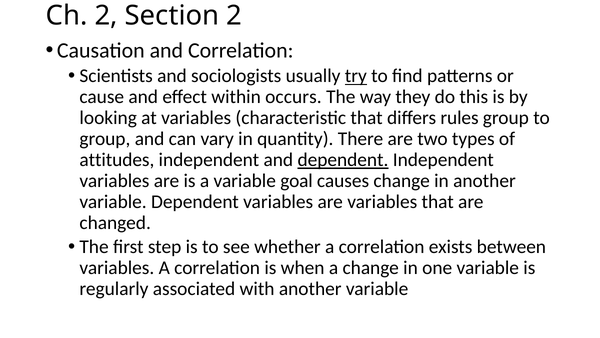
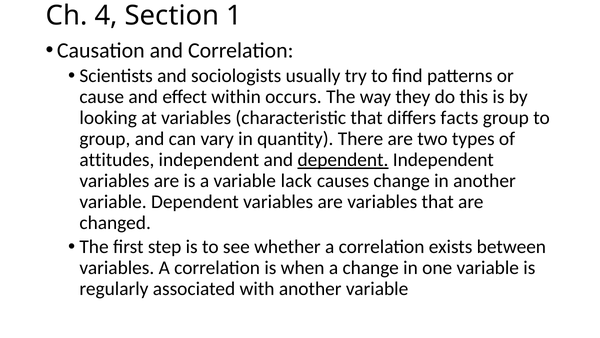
Ch 2: 2 -> 4 (106, 16)
Section 2: 2 -> 1 (234, 16)
try underline: present -> none (356, 76)
rules: rules -> facts (459, 118)
goal: goal -> lack (296, 181)
